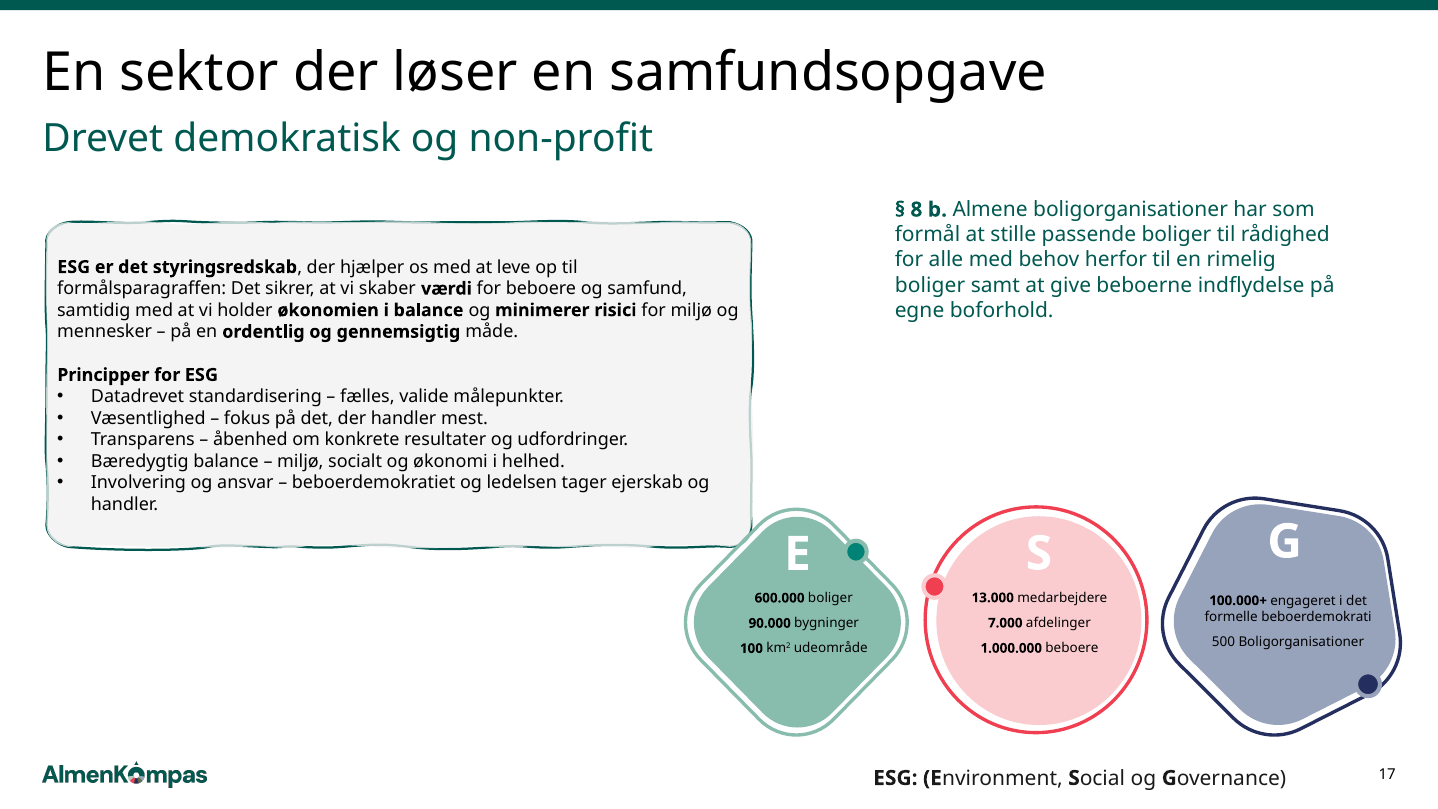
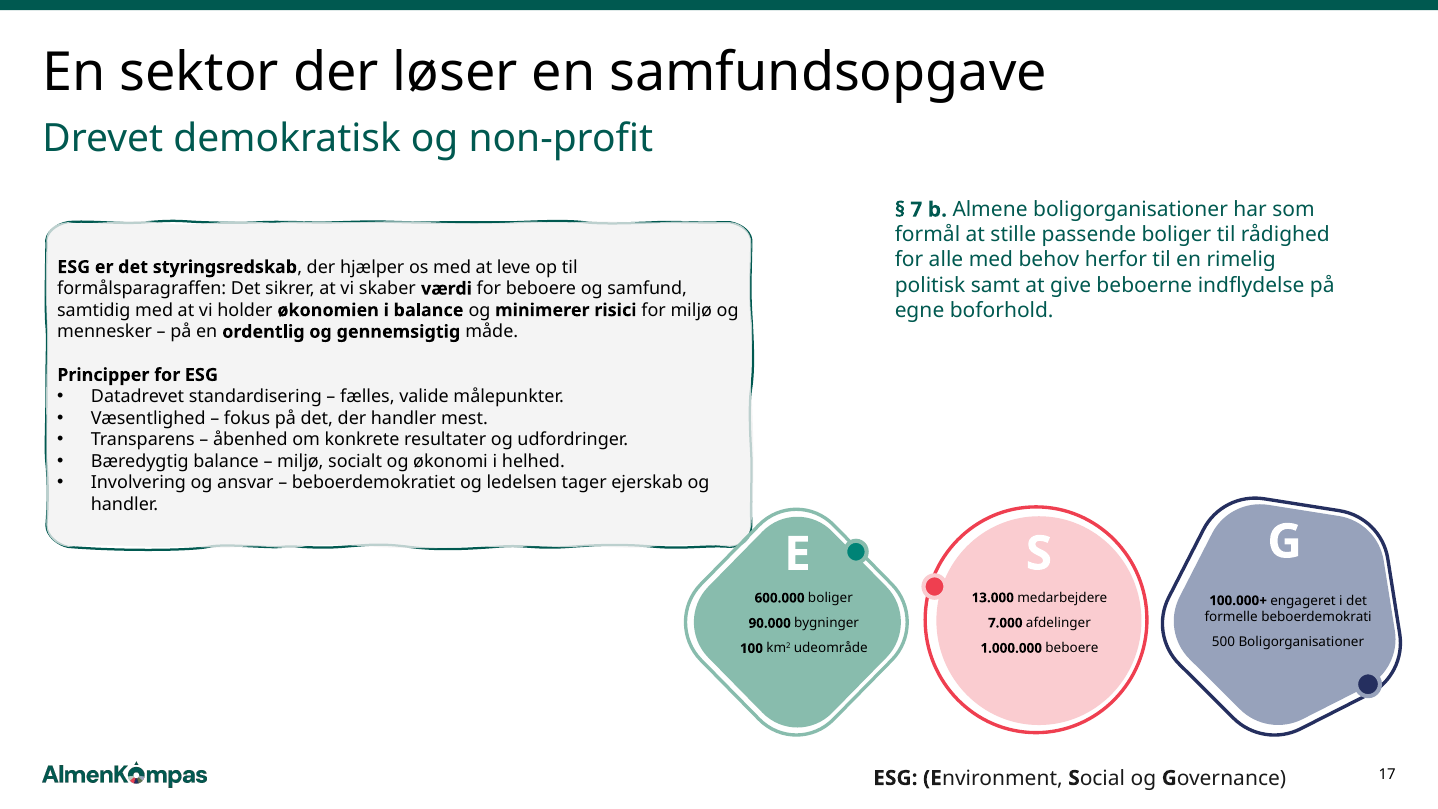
8: 8 -> 7 (916, 210)
boliger: boliger -> politisk (930, 285)
